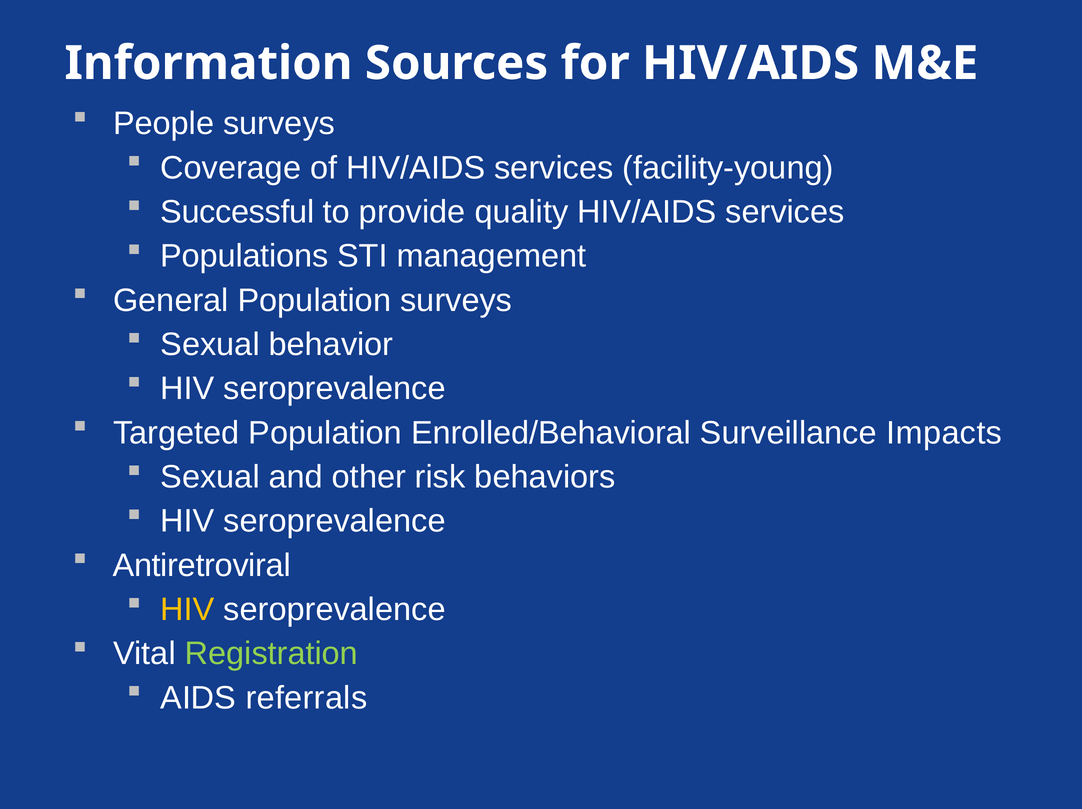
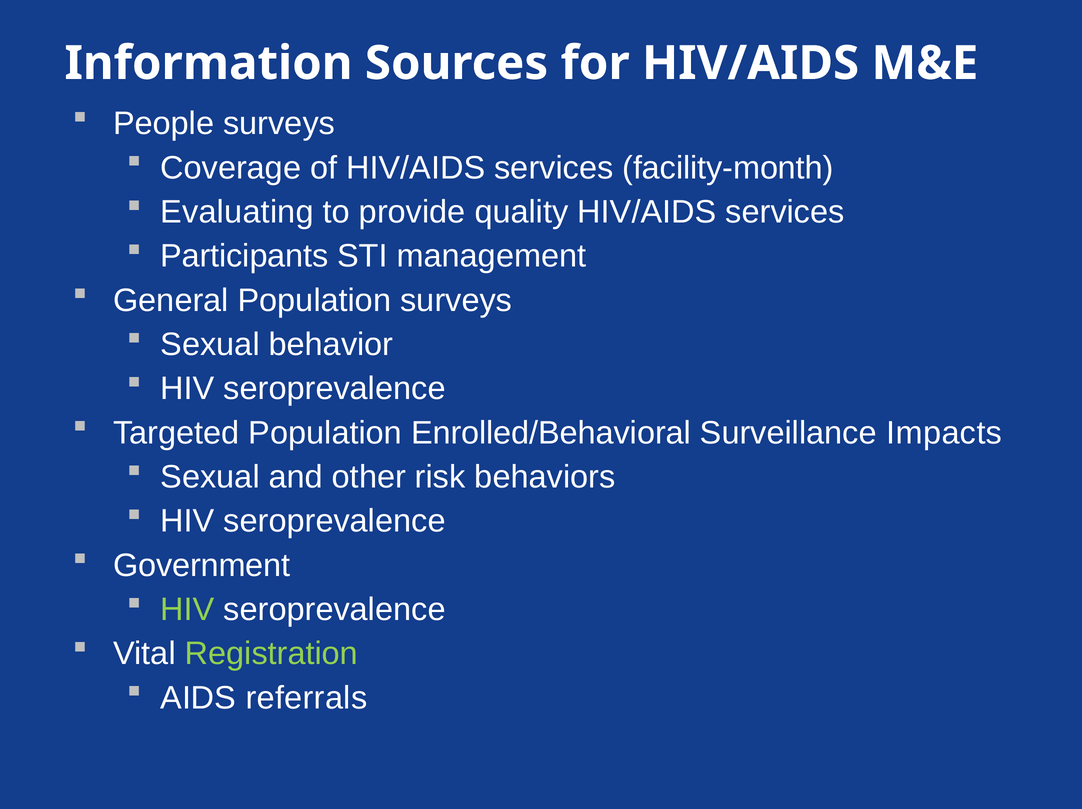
facility-young: facility-young -> facility-month (728, 168)
Successful: Successful -> Evaluating (237, 212)
Populations: Populations -> Participants (244, 256)
Antiretroviral: Antiretroviral -> Government (202, 565)
HIV colour: yellow -> light green (187, 609)
